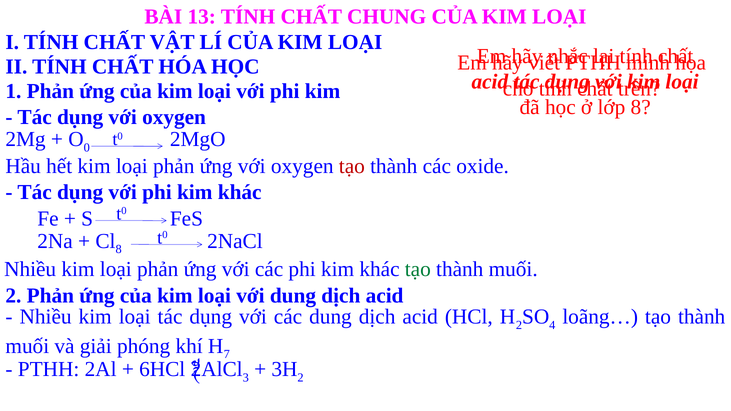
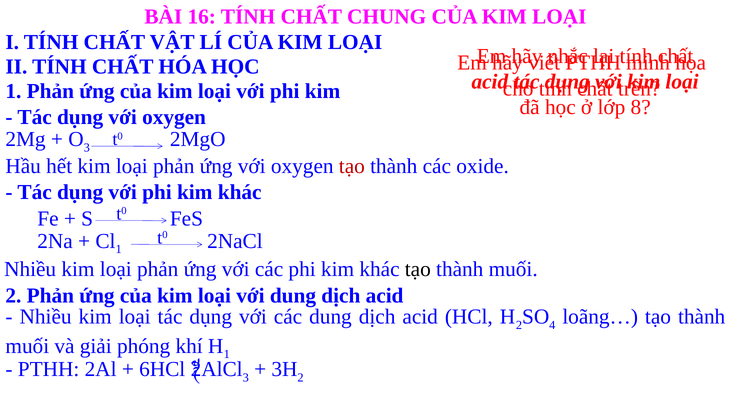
13: 13 -> 16 (202, 17)
0: 0 -> 3 (87, 148)
8: 8 -> 1 (119, 250)
tạo colour: green -> black (418, 270)
7: 7 -> 1 (227, 354)
